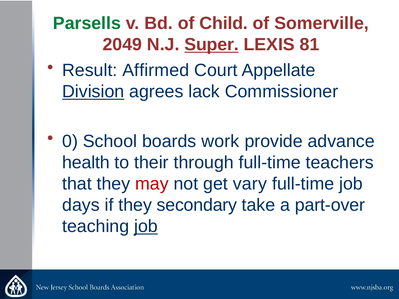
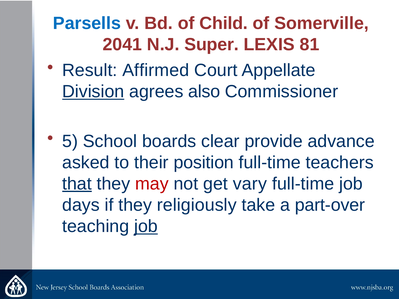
Parsells colour: green -> blue (87, 23)
2049: 2049 -> 2041 (122, 45)
Super underline: present -> none (212, 45)
lack: lack -> also (204, 92)
0: 0 -> 5 (70, 141)
work: work -> clear (220, 141)
health: health -> asked (86, 163)
through: through -> position (204, 163)
that underline: none -> present (77, 184)
secondary: secondary -> religiously (197, 205)
